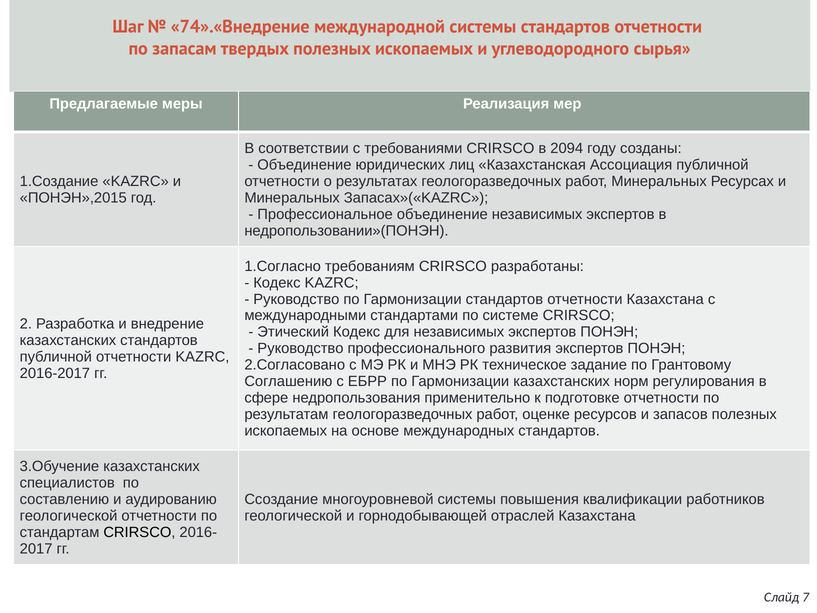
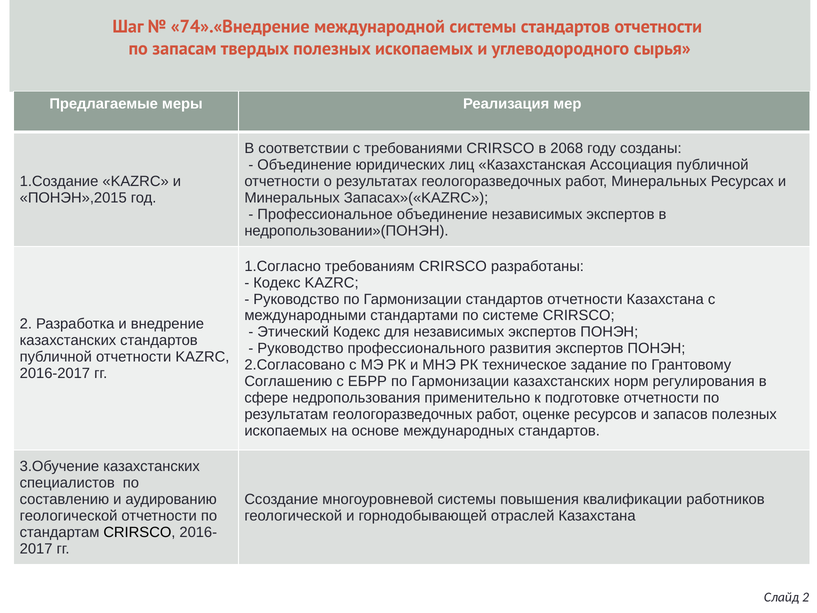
2094: 2094 -> 2068 (567, 148)
Слайд 7: 7 -> 2 (806, 597)
